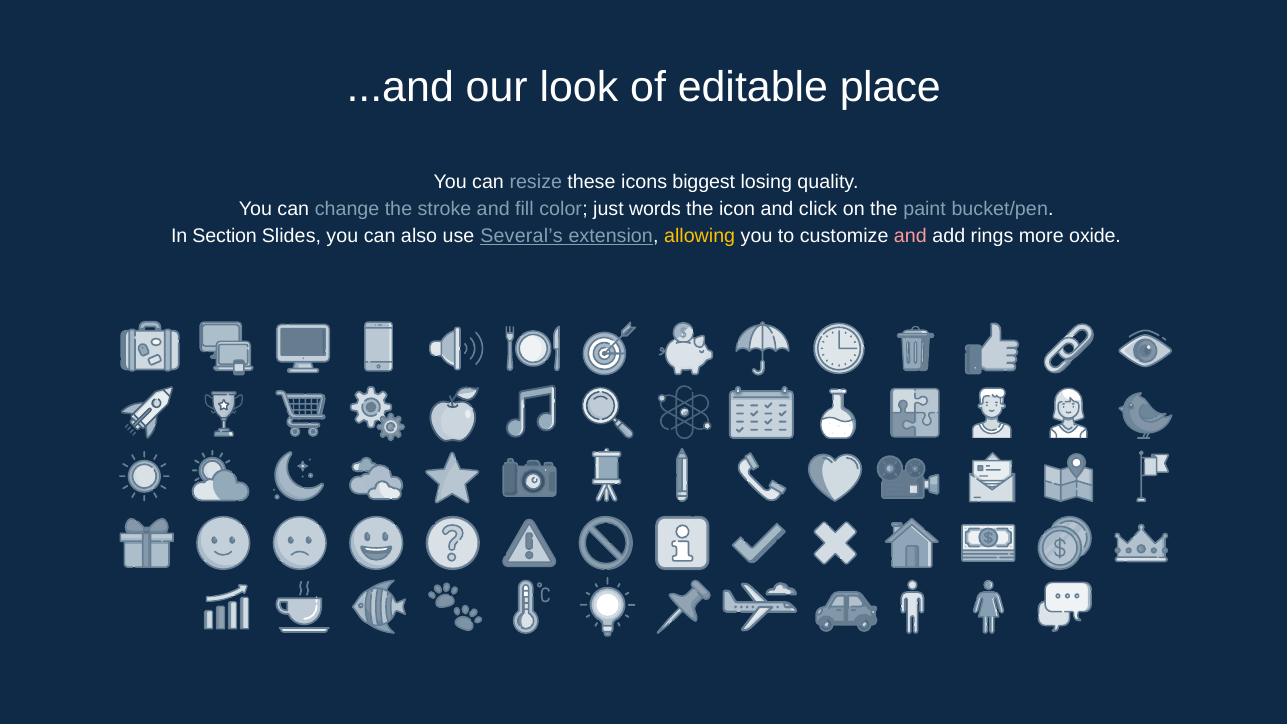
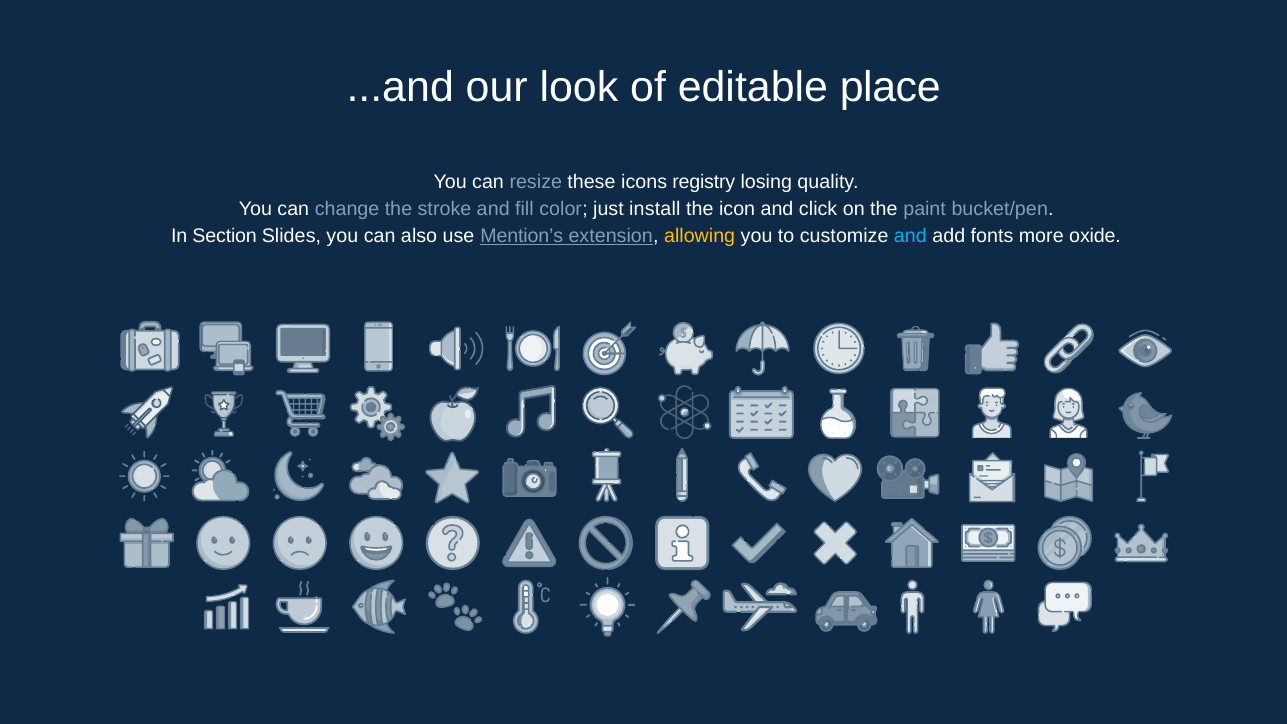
biggest: biggest -> registry (704, 182)
words: words -> install (655, 209)
Several’s: Several’s -> Mention’s (522, 236)
and colour: pink -> light blue (910, 236)
rings: rings -> fonts (992, 236)
